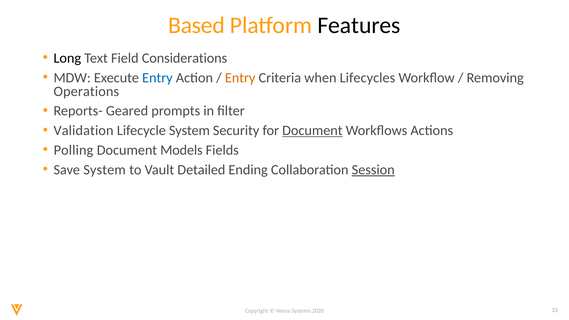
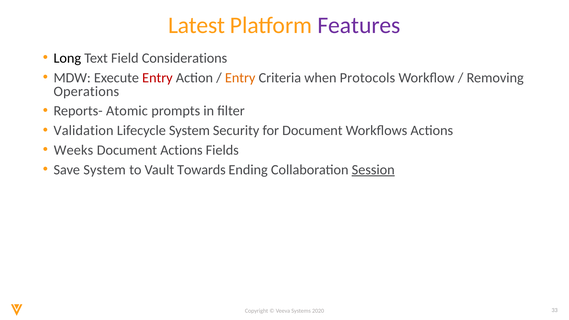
Based: Based -> Latest (197, 25)
Features colour: black -> purple (359, 25)
Entry colour: blue -> red (157, 78)
Lifecycles: Lifecycles -> Protocols (367, 78)
Geared: Geared -> Atomic (127, 111)
Document underline: present -> none (312, 131)
Polling: Polling -> Weeks (73, 150)
Document Models: Models -> Actions (181, 150)
Detailed: Detailed -> Towards (201, 170)
